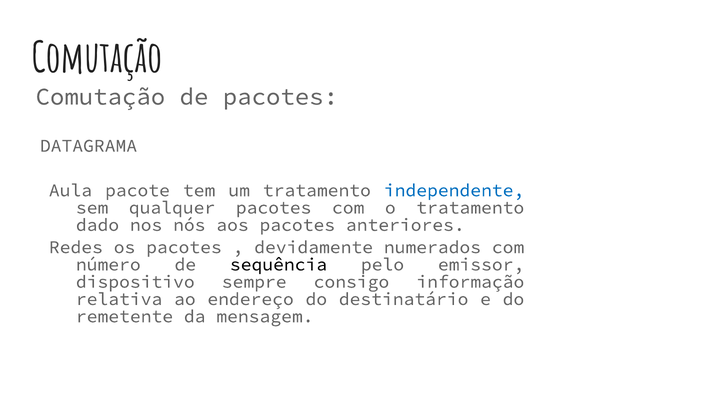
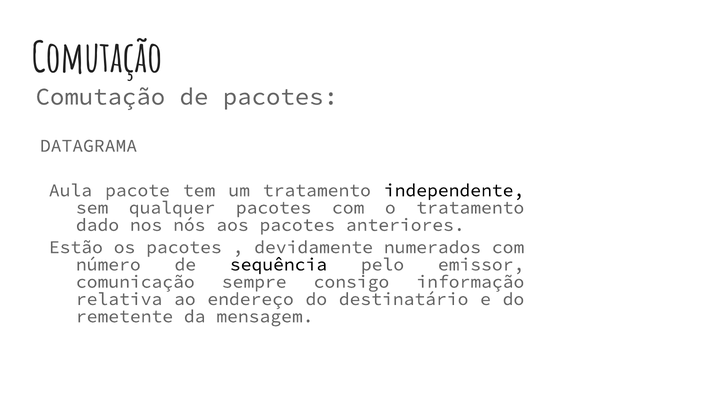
independente colour: blue -> black (454, 190)
Redes: Redes -> Estão (76, 247)
dispositivo: dispositivo -> comunicação (135, 282)
